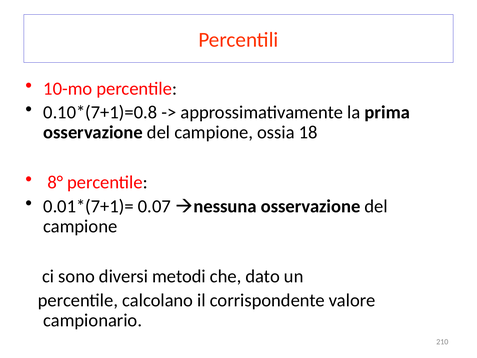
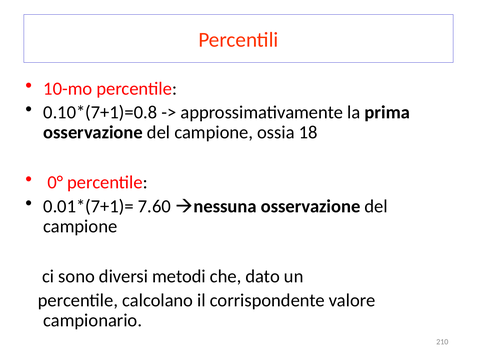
8°: 8° -> 0° (55, 182)
0.07: 0.07 -> 7.60 (154, 206)
